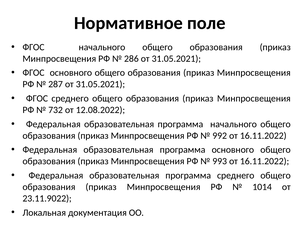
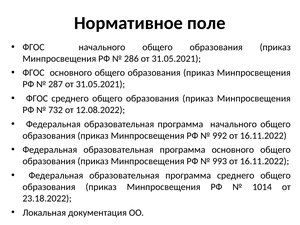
23.11.9022: 23.11.9022 -> 23.18.2022 (47, 198)
